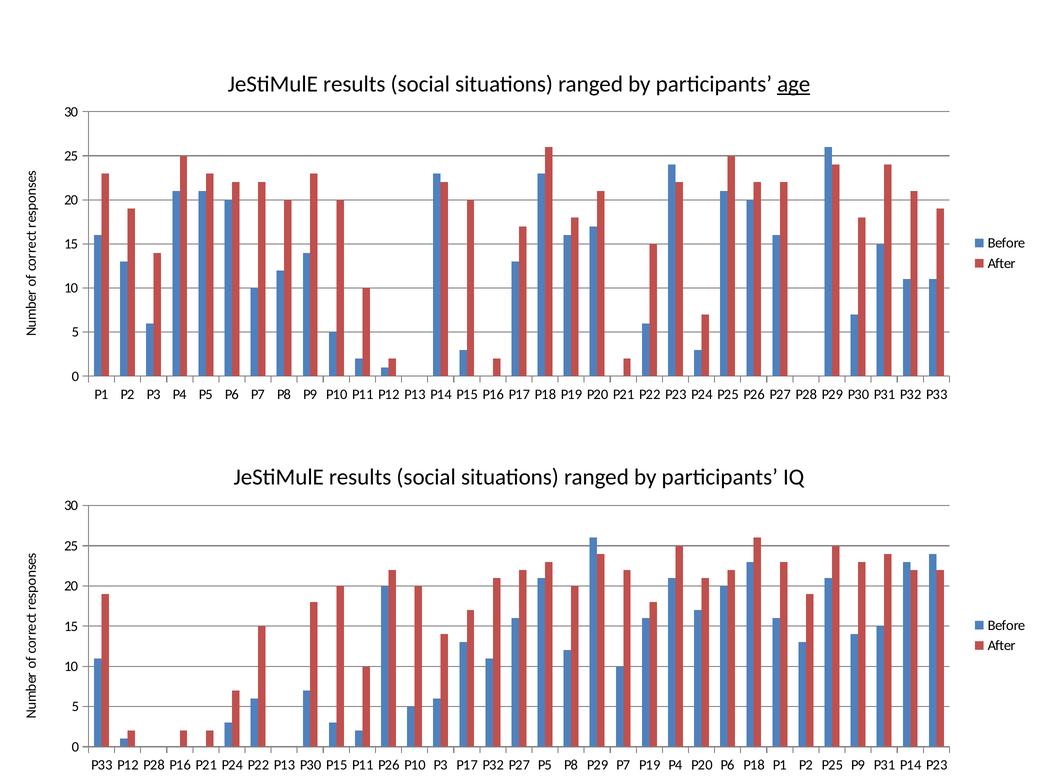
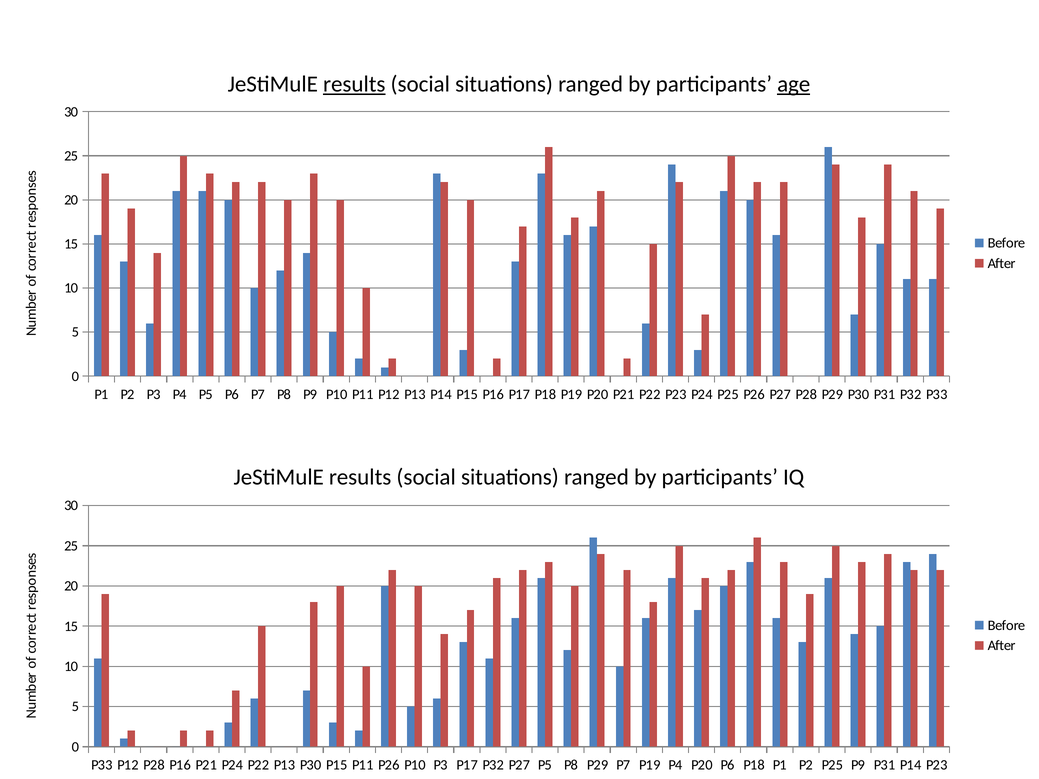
results underline: none -> present (354, 84)
